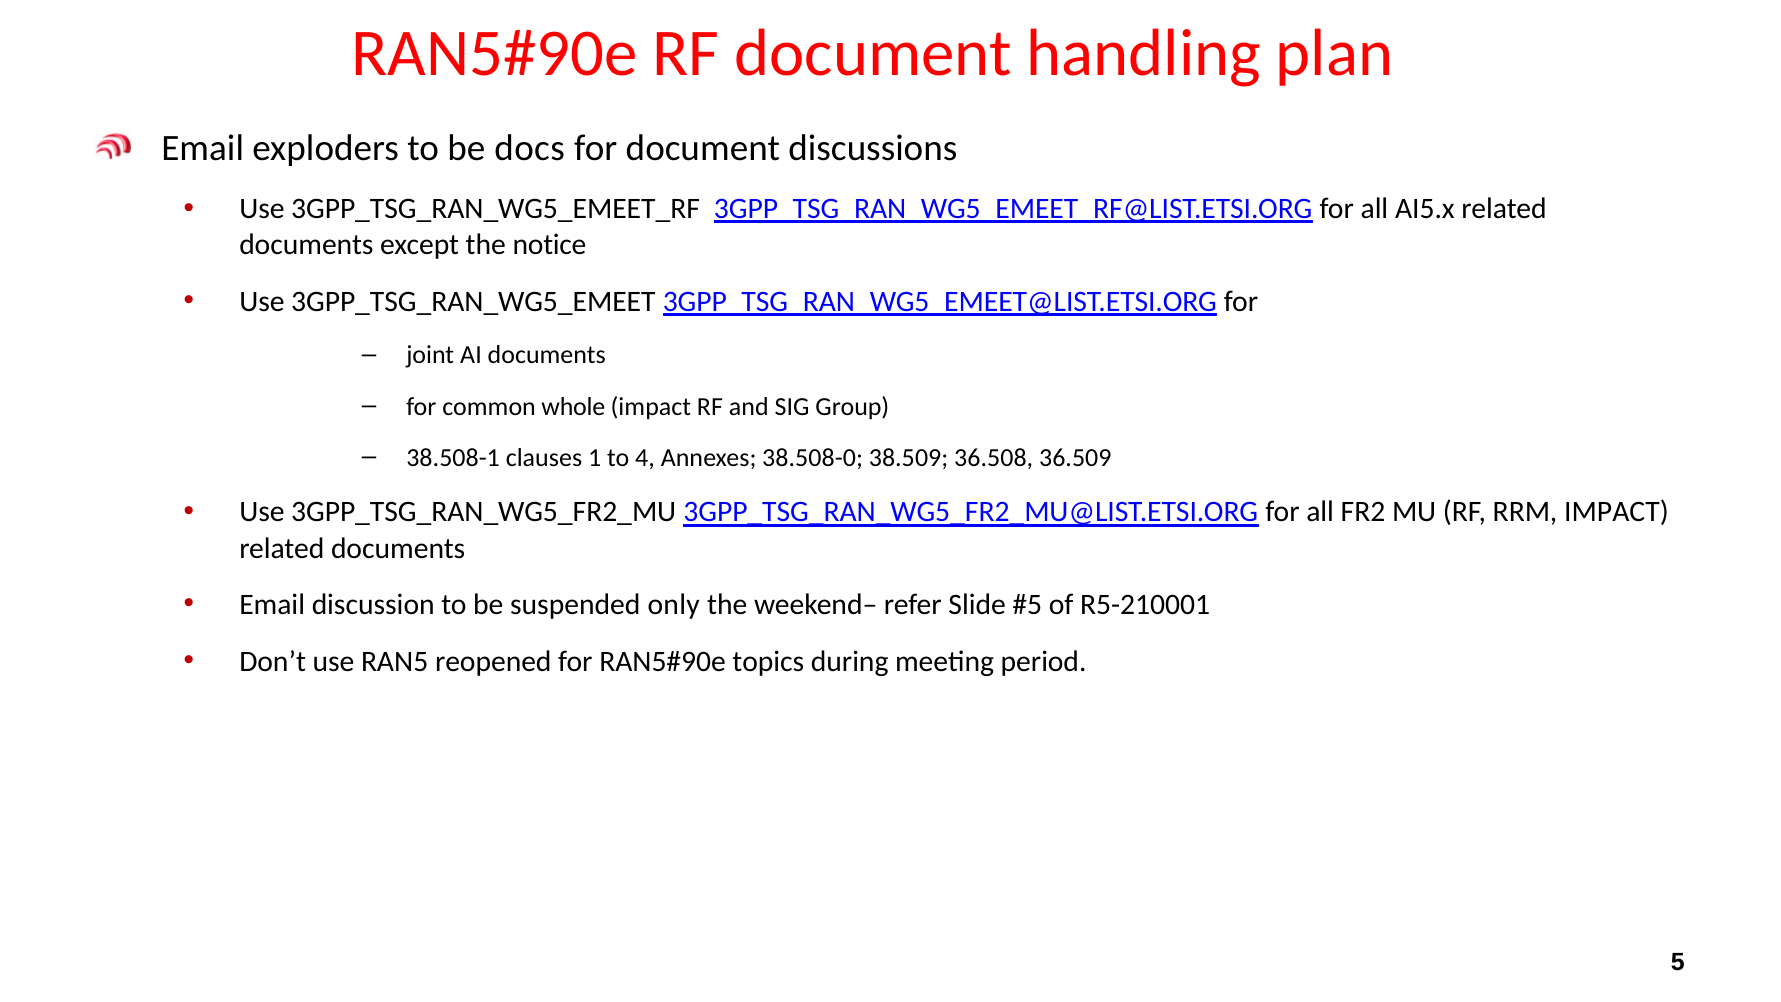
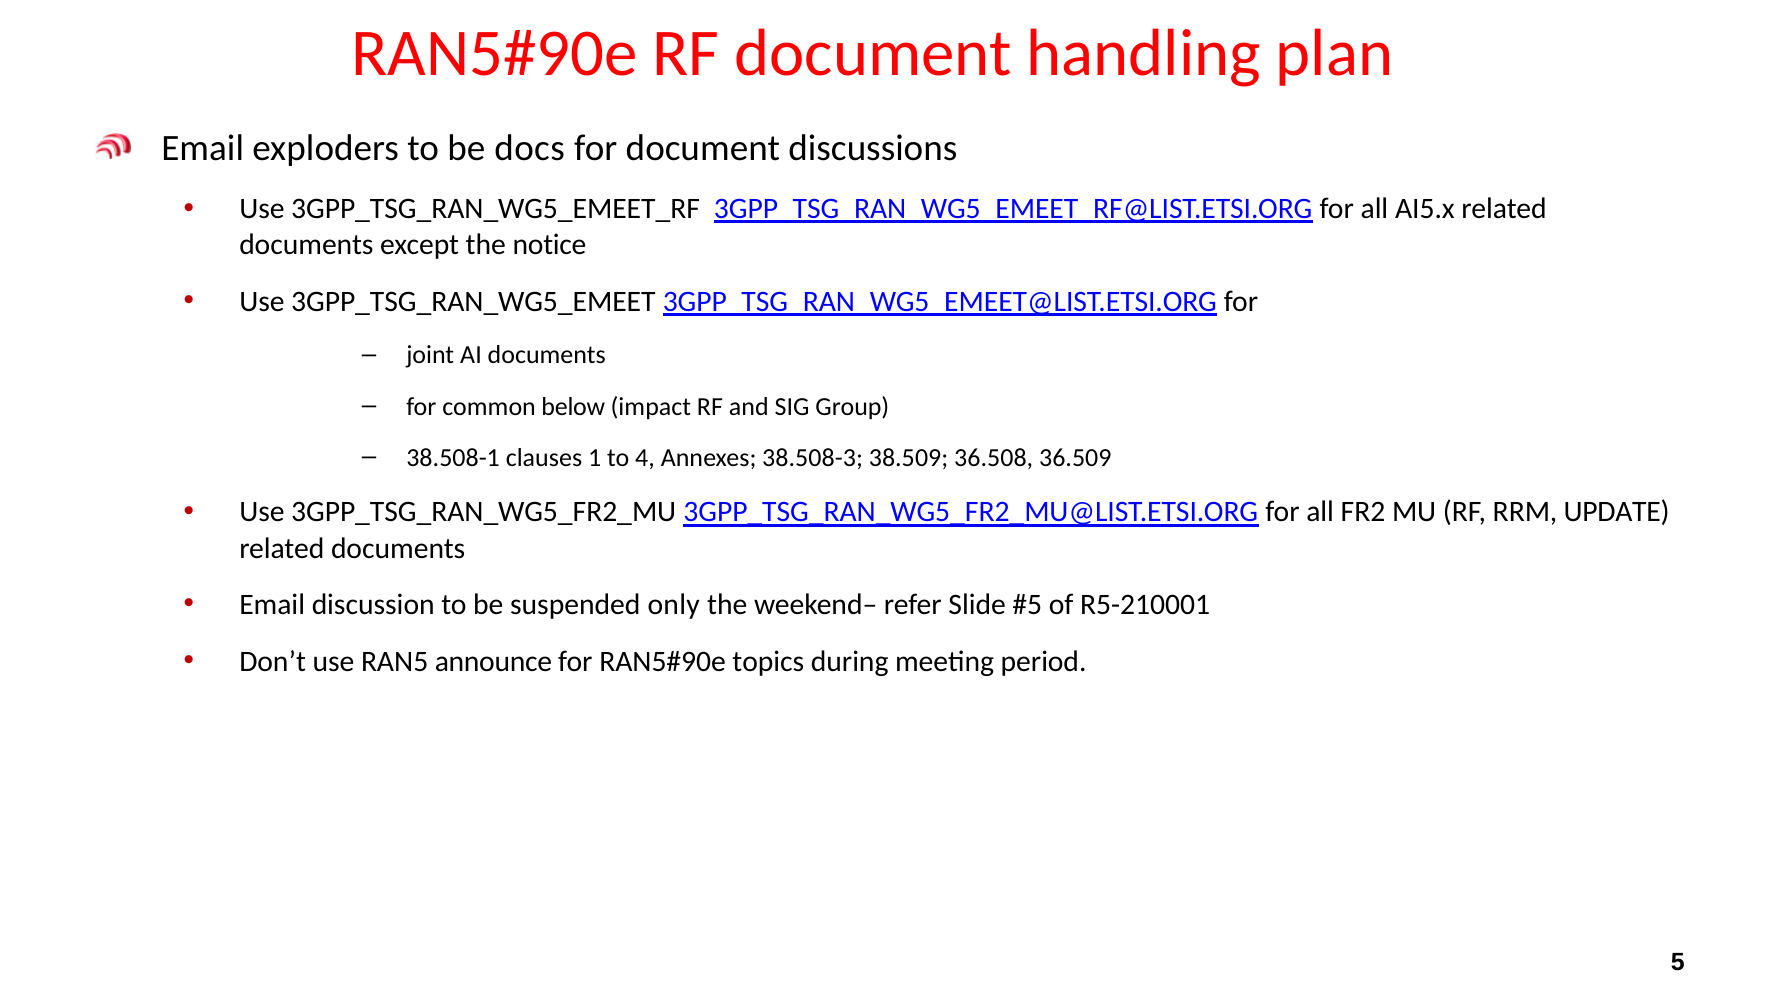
whole: whole -> below (573, 406)
38.508-0: 38.508-0 -> 38.508-3 (813, 458)
RRM IMPACT: IMPACT -> UPDATE (1617, 512)
reopened: reopened -> announce (493, 661)
